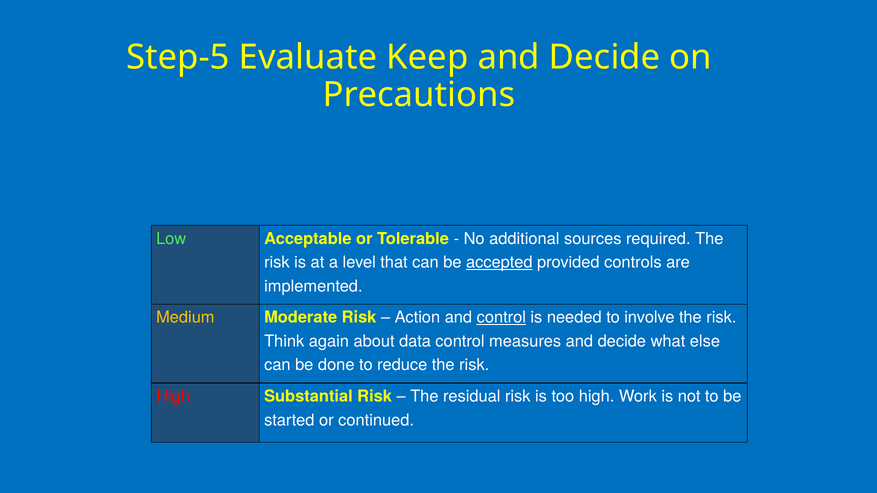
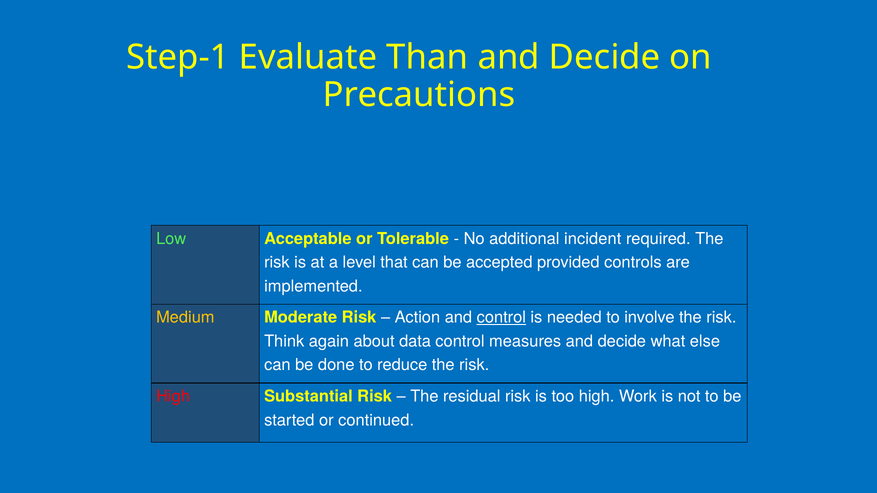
Step-5: Step-5 -> Step-1 (178, 58)
Keep: Keep -> Than (427, 58)
sources: sources -> incident (593, 239)
accepted underline: present -> none (499, 263)
